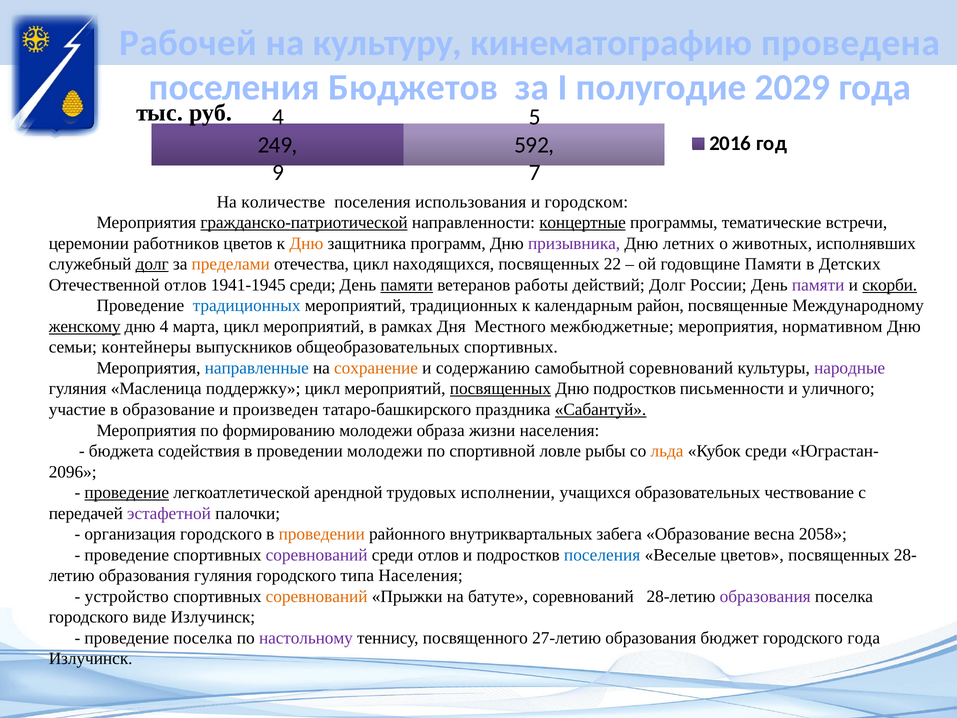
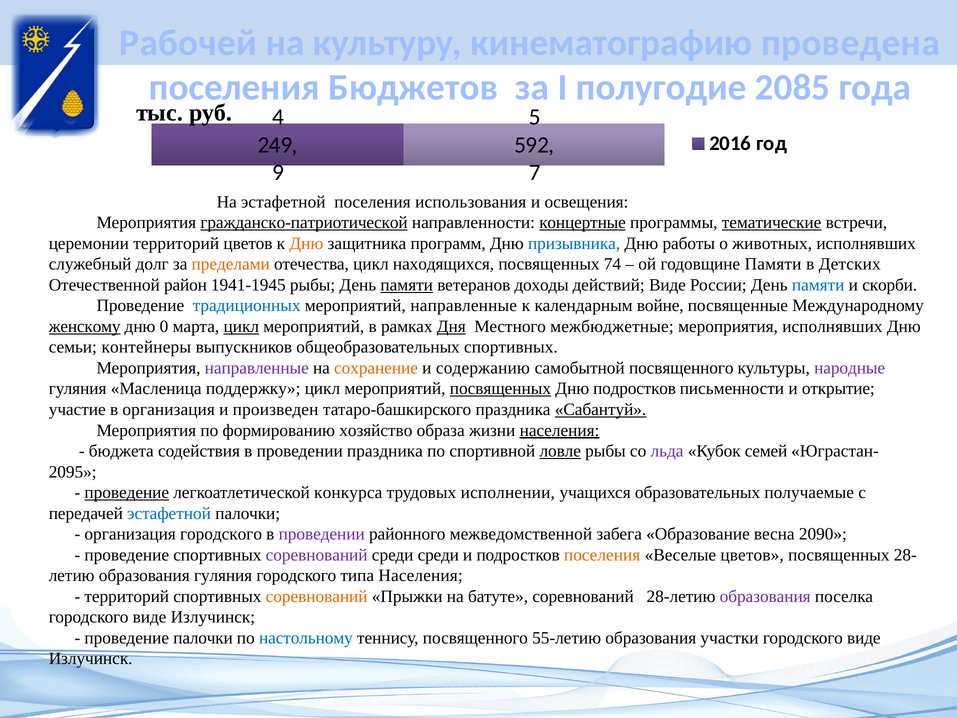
2029: 2029 -> 2085 (793, 87)
На количестве: количестве -> эстафетной (283, 202)
городском: городском -> освещения (586, 202)
тематические underline: none -> present (772, 223)
церемонии работников: работников -> территорий (176, 243)
призывника colour: purple -> blue (574, 243)
летних: летних -> работы (689, 243)
долг underline: present -> none (152, 264)
22: 22 -> 74 (612, 264)
Отечественной отлов: отлов -> район (186, 285)
1941-1945 среди: среди -> рыбы (313, 285)
работы: работы -> доходы (542, 285)
действий Долг: Долг -> Виде (667, 285)
памяти colour: purple -> blue (818, 285)
скорби underline: present -> none (890, 285)
мероприятий традиционных: традиционных -> направленные (464, 306)
район: район -> войне (660, 306)
дню 4: 4 -> 0 (164, 326)
цикл underline: none -> present (241, 326)
Дня underline: none -> present (451, 326)
мероприятия нормативном: нормативном -> исполнявших (832, 326)
направленные colour: blue -> purple (257, 368)
самобытной соревнований: соревнований -> посвященного (681, 368)
уличного: уличного -> открытие (838, 389)
в образование: образование -> организация (169, 409)
формированию молодежи: молодежи -> хозяйство (376, 430)
населения underline: none -> present (560, 430)
проведении молодежи: молодежи -> праздника (385, 451)
ловле underline: none -> present (560, 451)
льда colour: orange -> purple (667, 451)
Кубок среди: среди -> семей (766, 451)
2096: 2096 -> 2095 (73, 472)
арендной: арендной -> конкурса (348, 492)
чествование: чествование -> получаемые (809, 492)
эстафетной colour: purple -> blue (169, 513)
проведении colour: orange -> purple (322, 534)
внутриквартальных: внутриквартальных -> межведомственной (521, 534)
2058: 2058 -> 2090 (823, 534)
среди отлов: отлов -> среди (438, 555)
поселения colour: blue -> orange (602, 555)
устройство: устройство -> территорий (127, 596)
проведение поселка: поселка -> палочки (203, 638)
настольному colour: purple -> blue (306, 638)
27-летию: 27-летию -> 55-летию (567, 638)
бюджет: бюджет -> участки (730, 638)
года: года -> виде (864, 638)
